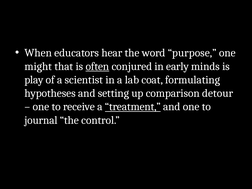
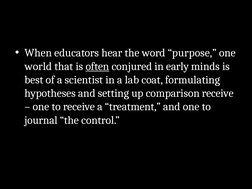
might: might -> world (38, 66)
play: play -> best (34, 80)
comparison detour: detour -> receive (218, 93)
treatment underline: present -> none (133, 107)
